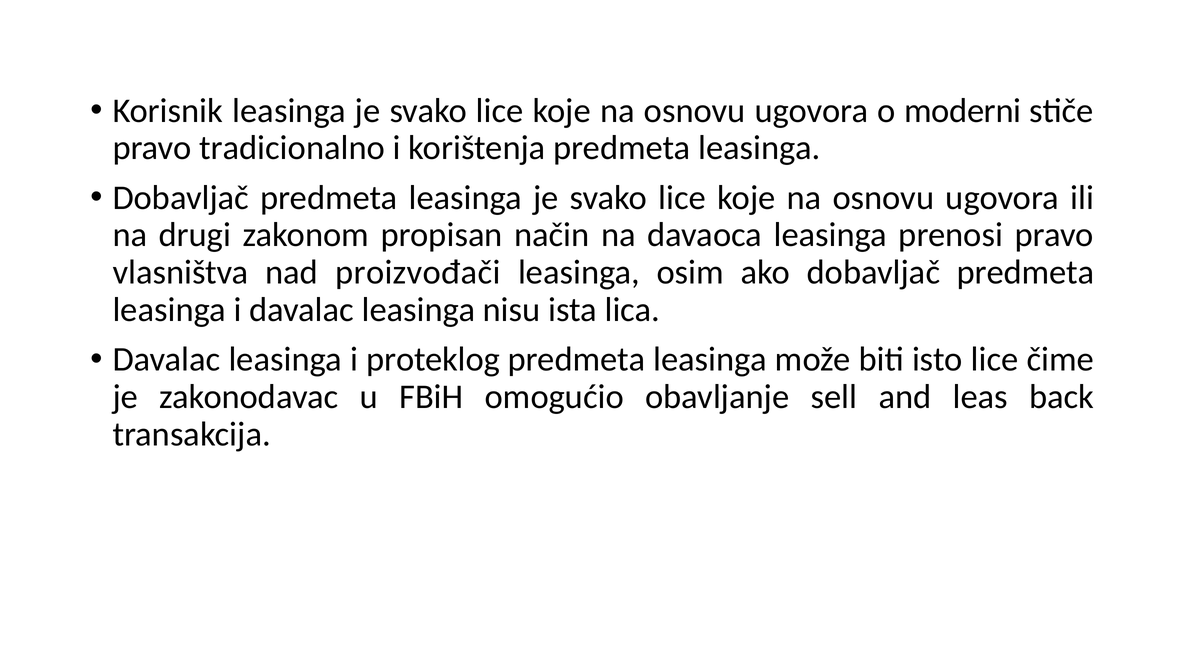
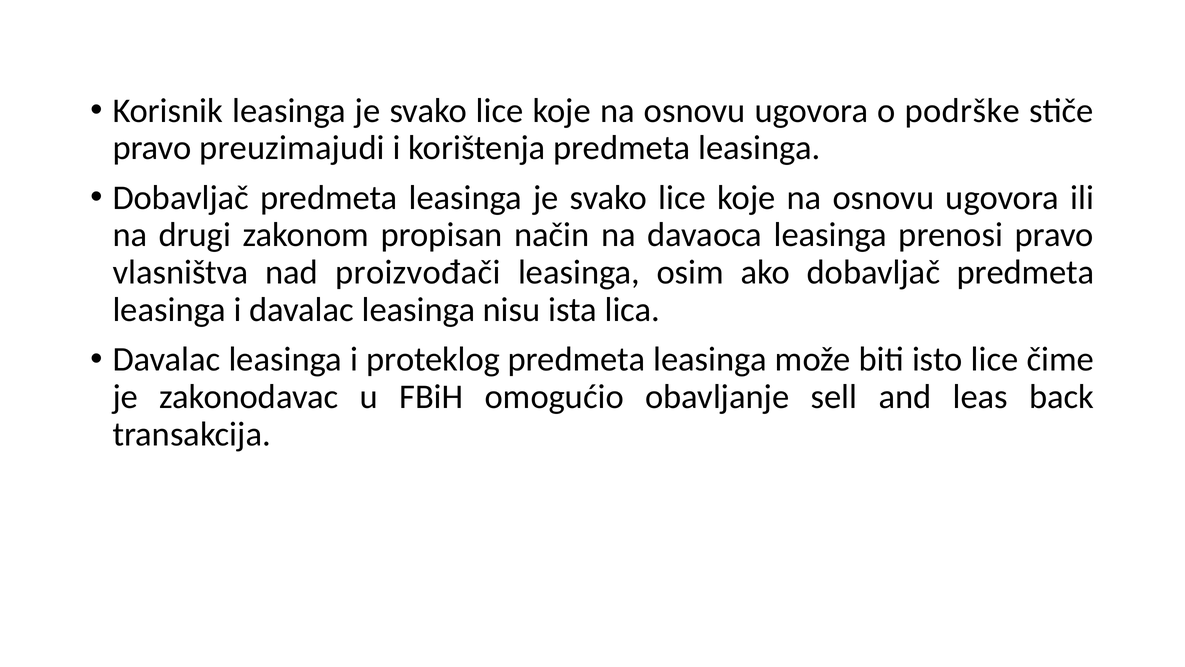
moderni: moderni -> podrške (962, 111)
tradicionalno: tradicionalno -> preuzimajudi (292, 148)
